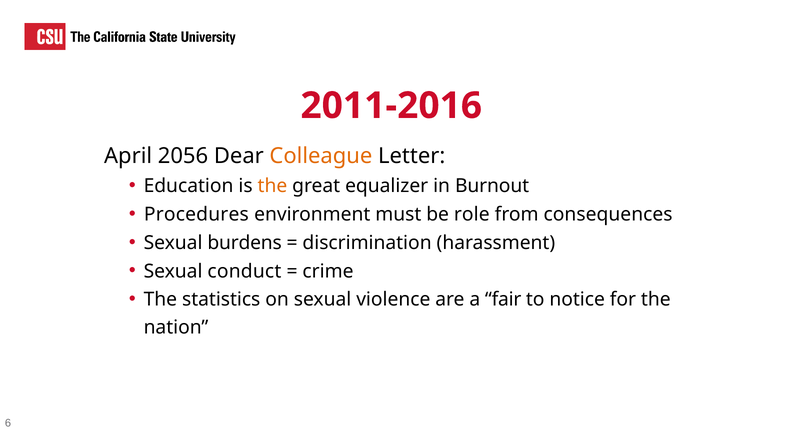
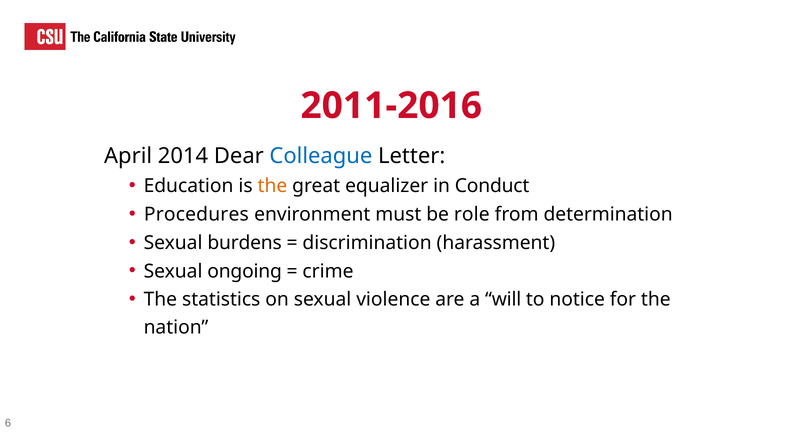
2056: 2056 -> 2014 (183, 156)
Colleague colour: orange -> blue (321, 156)
Burnout: Burnout -> Conduct (492, 186)
consequences: consequences -> determination (608, 214)
conduct: conduct -> ongoing (245, 271)
fair: fair -> will (503, 299)
